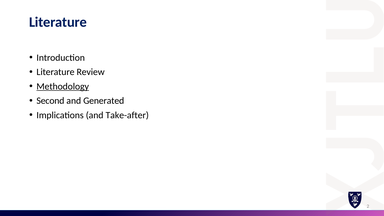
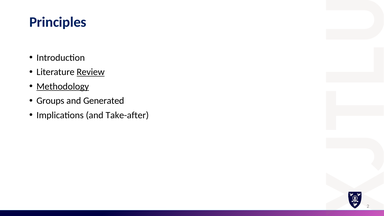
Literature: Literature -> Principles (58, 22)
Review underline: none -> present (91, 72)
Second: Second -> Groups (50, 101)
